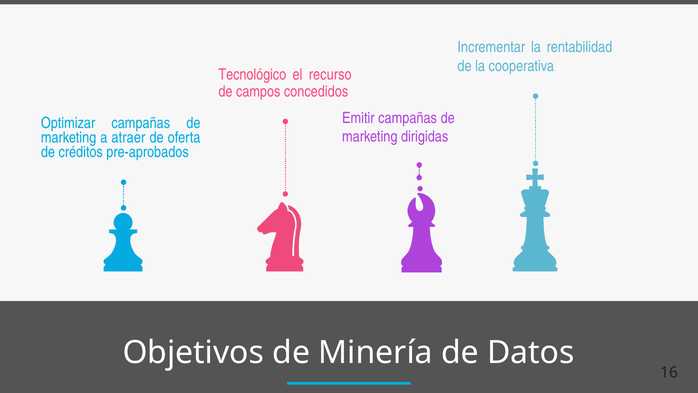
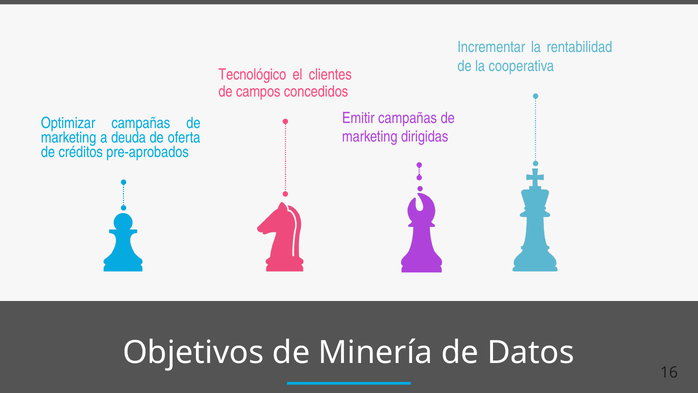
recurso: recurso -> clientes (330, 75)
atraer: atraer -> deuda (129, 138)
